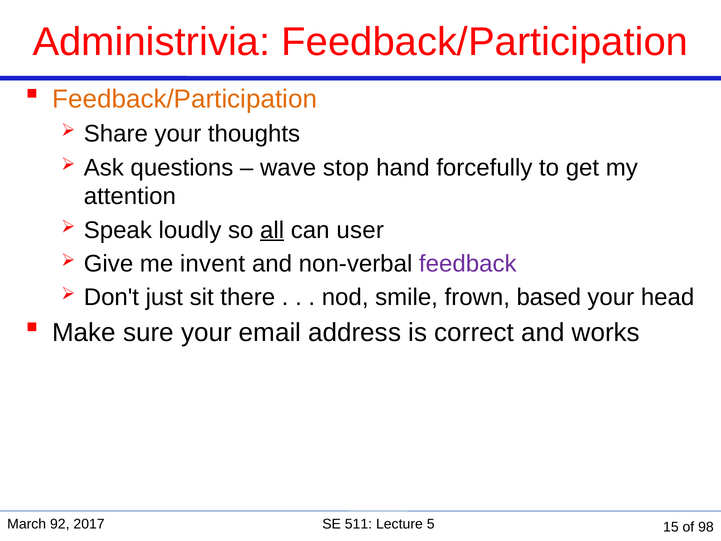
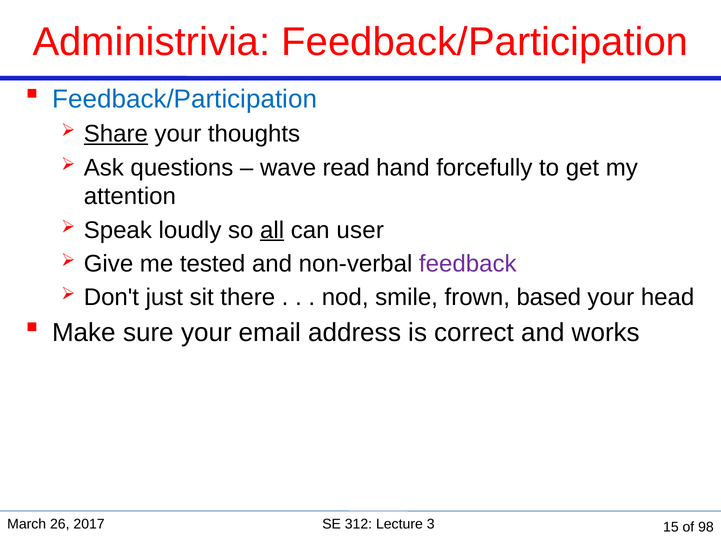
Feedback/Participation colour: orange -> blue (185, 99)
Share underline: none -> present (116, 134)
stop: stop -> read (346, 167)
invent: invent -> tested (213, 264)
92: 92 -> 26 (60, 524)
511: 511 -> 312 (358, 524)
5: 5 -> 3 (431, 524)
